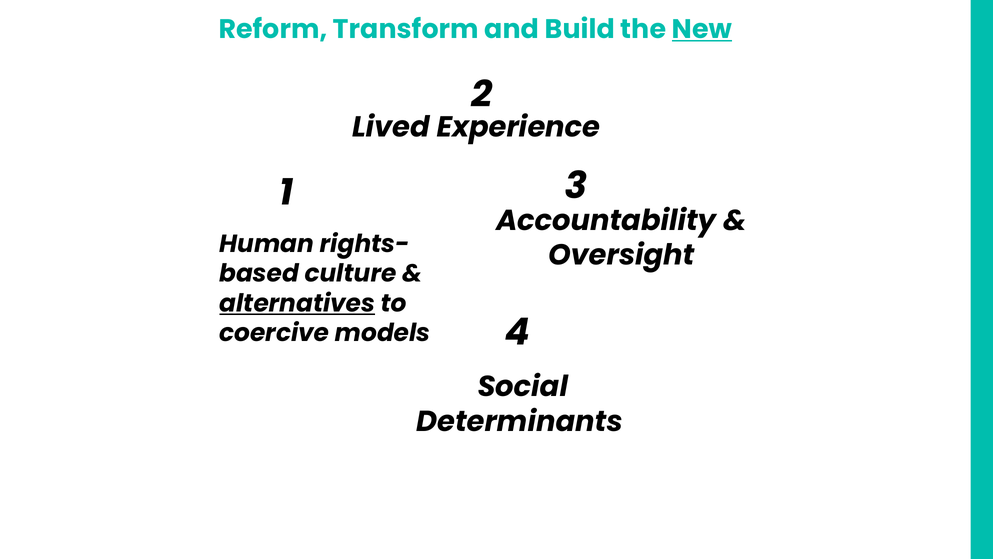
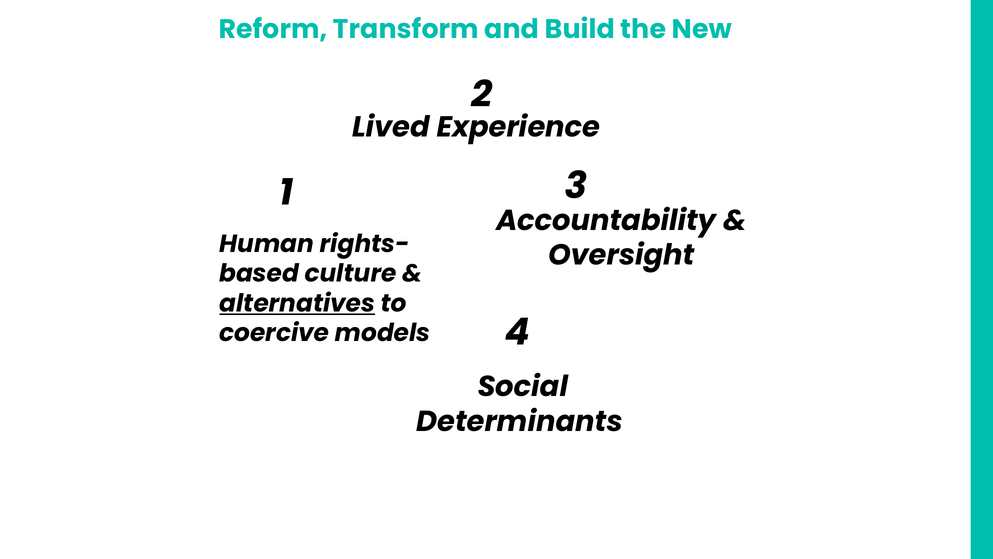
New underline: present -> none (702, 29)
